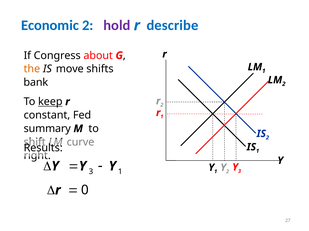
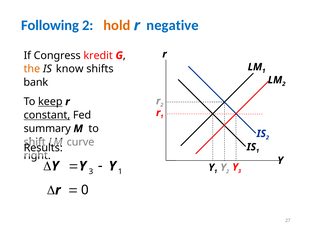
Economic: Economic -> Following (50, 25)
hold colour: purple -> orange (117, 25)
describe: describe -> negative (173, 25)
about: about -> kredit (98, 56)
move: move -> know (70, 69)
constant underline: none -> present (47, 116)
